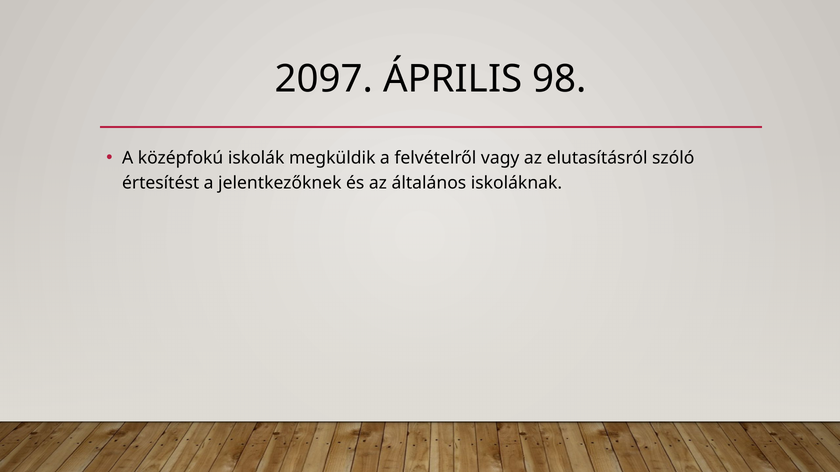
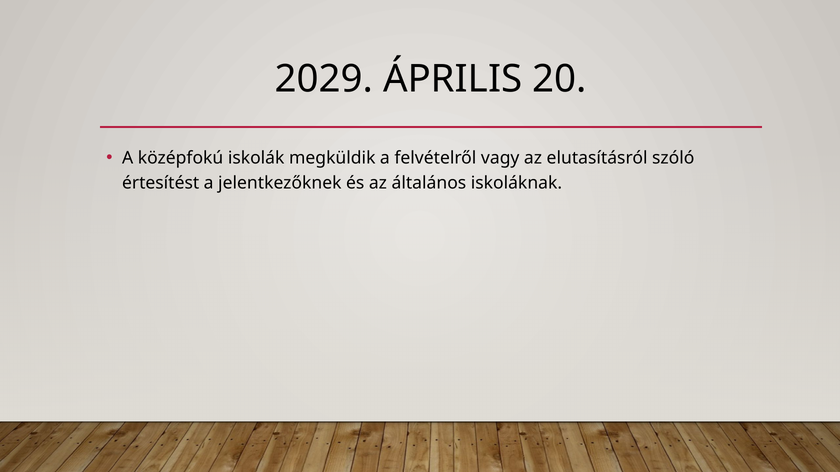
2097: 2097 -> 2029 (324, 79)
98: 98 -> 20 (559, 79)
